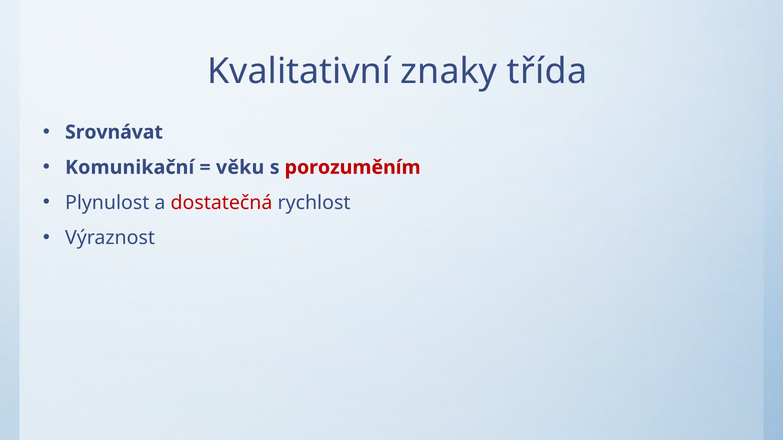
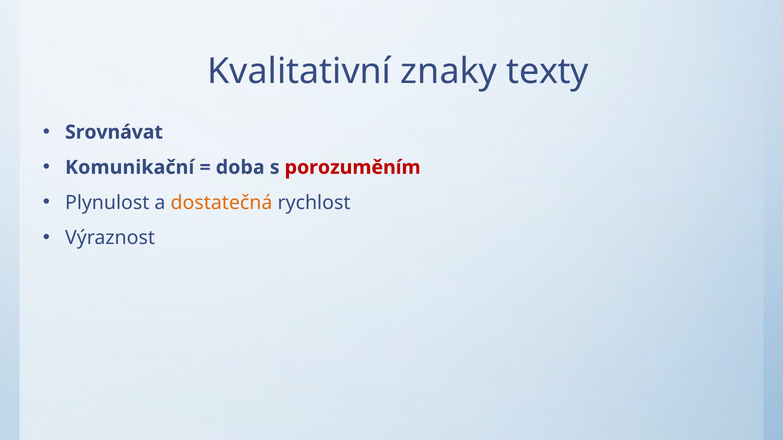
třída: třída -> texty (548, 72)
věku: věku -> doba (240, 168)
dostatečná colour: red -> orange (222, 203)
